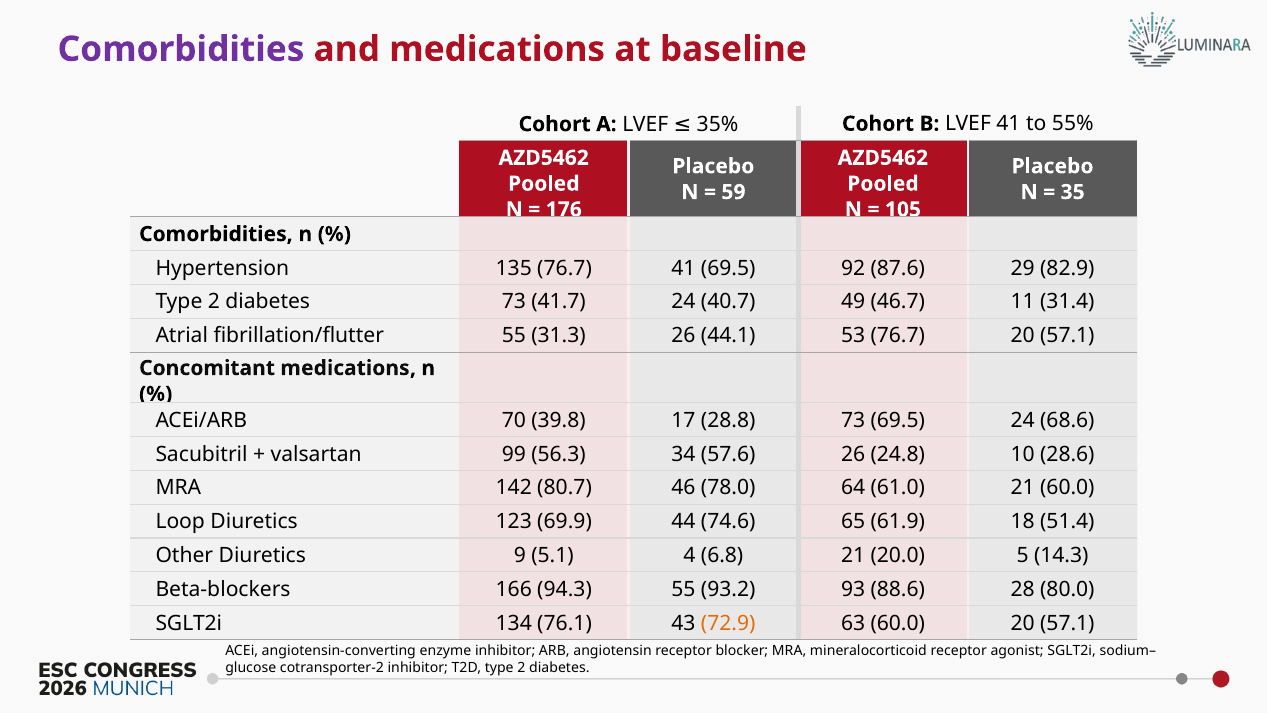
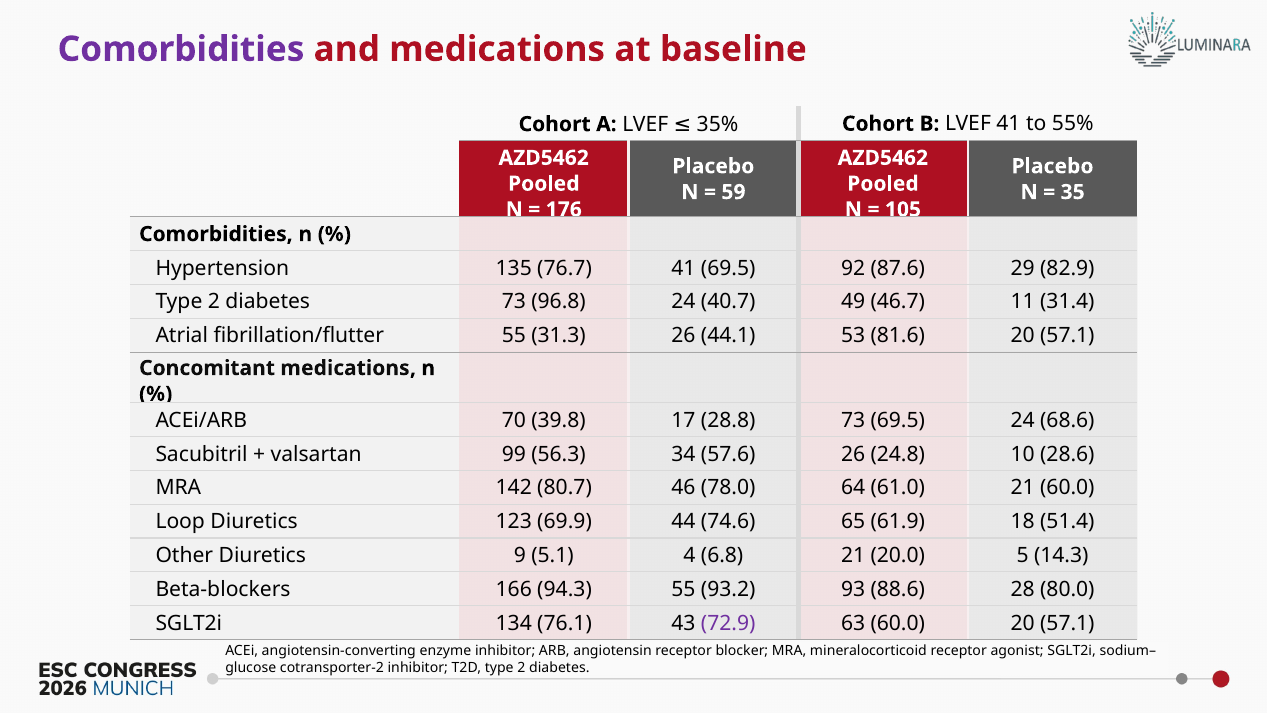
41.7: 41.7 -> 96.8 (559, 302)
53 76.7: 76.7 -> 81.6 (898, 336)
72.9 colour: orange -> purple (728, 623)
